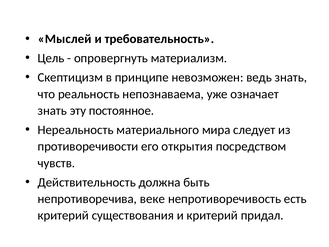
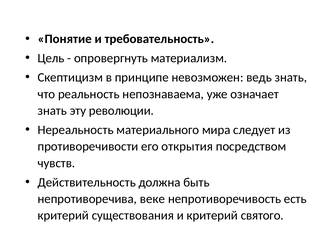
Мыслей: Мыслей -> Понятие (65, 39)
постоянное: постоянное -> революции (121, 111)
придал: придал -> святого (262, 215)
